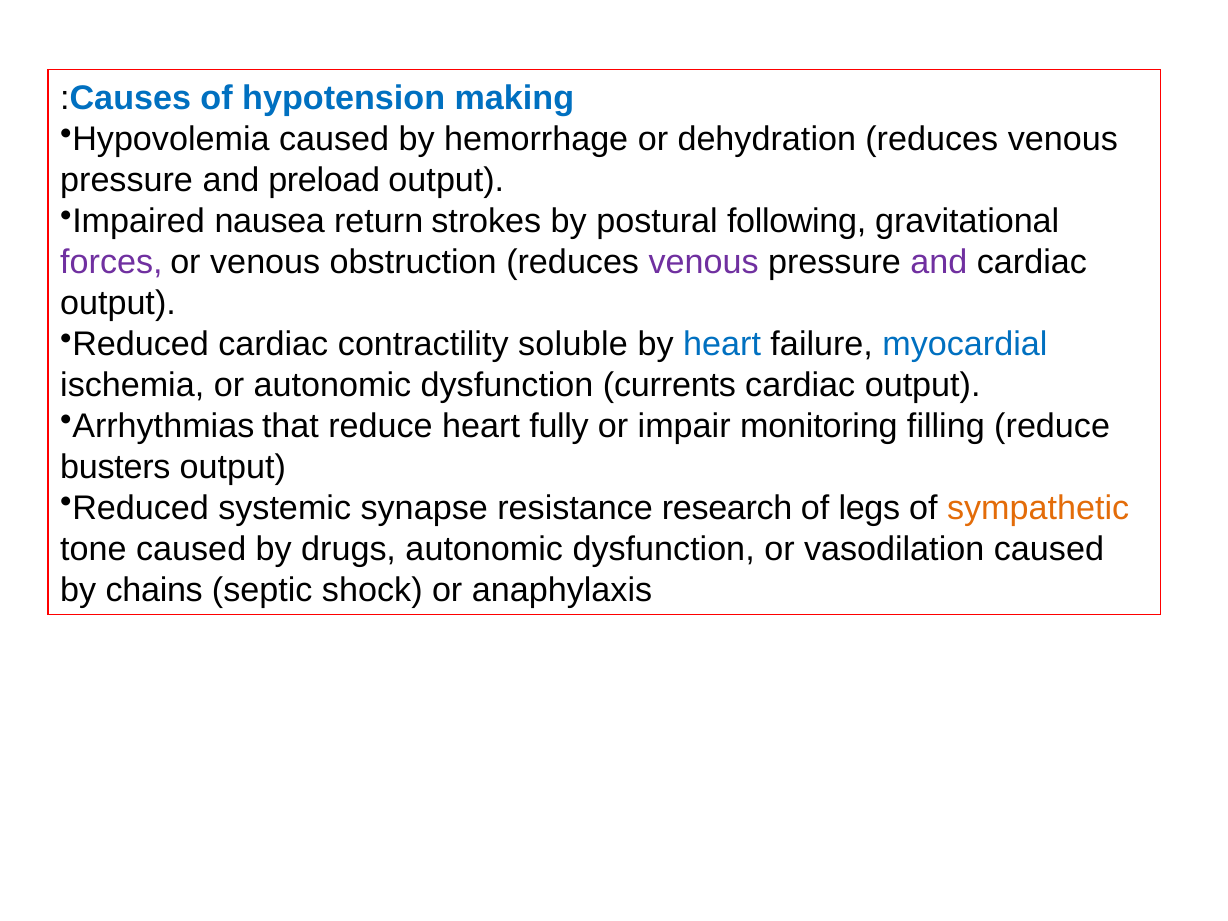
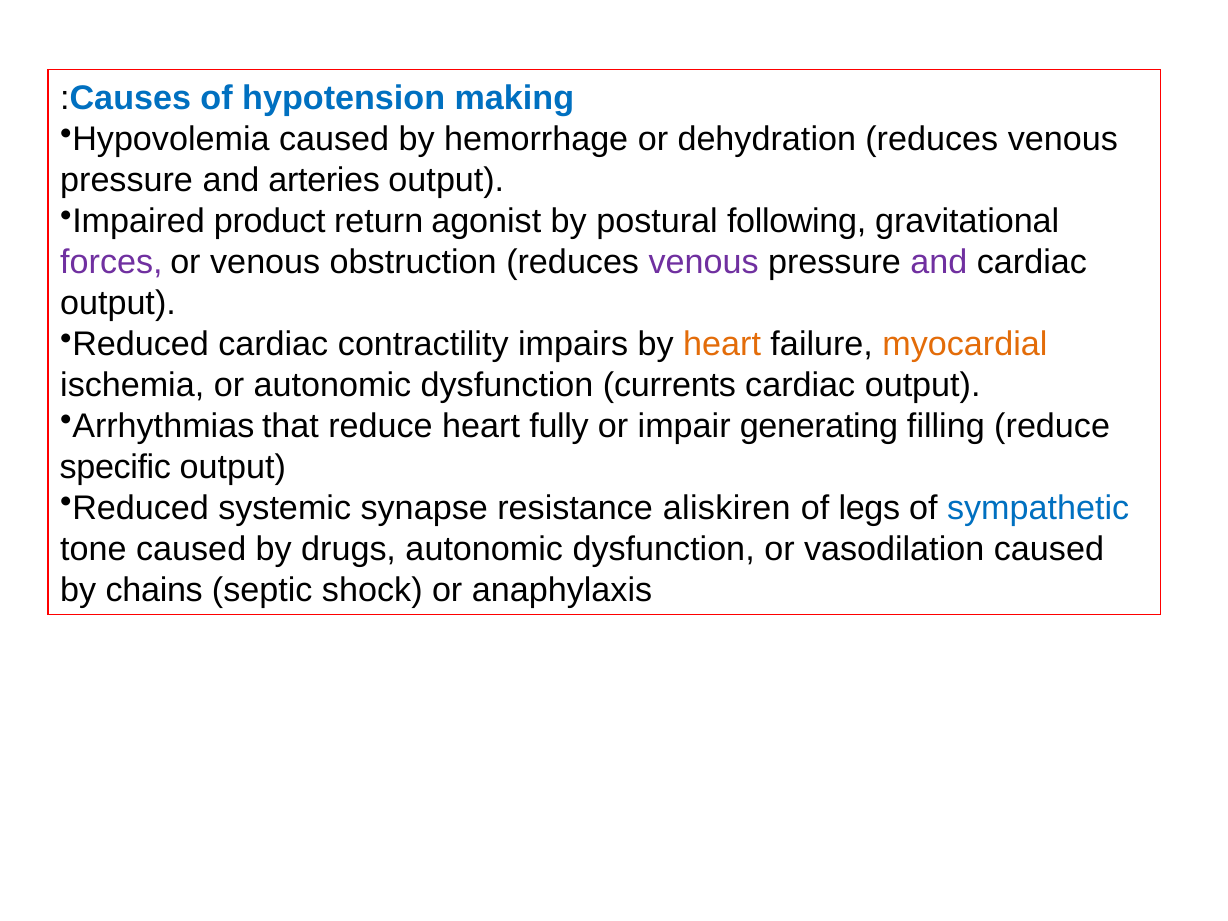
preload: preload -> arteries (324, 181)
nausea: nausea -> product (270, 221)
strokes: strokes -> agonist (486, 221)
soluble: soluble -> impairs (573, 344)
heart colour: blue -> orange (722, 344)
myocardial colour: blue -> orange (965, 344)
monitoring: monitoring -> generating (819, 426)
busters: busters -> specific (115, 467)
research: research -> aliskiren (727, 508)
sympathetic colour: orange -> blue (1038, 508)
